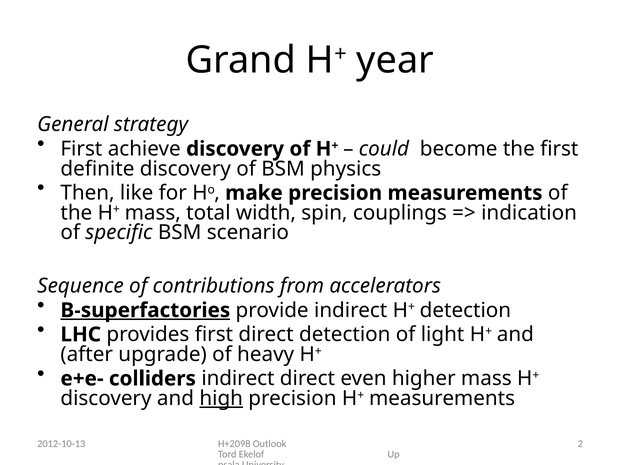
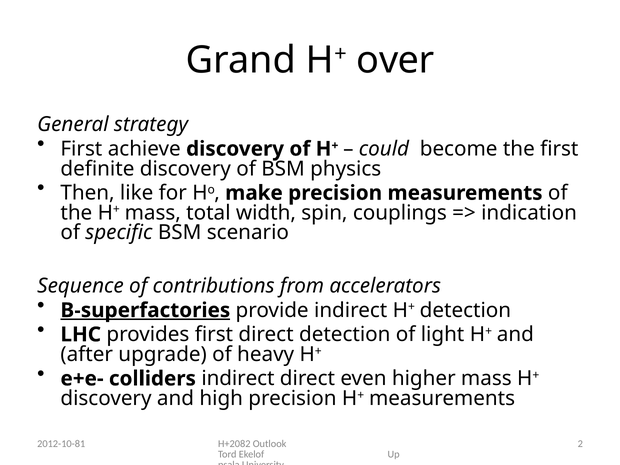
year: year -> over (396, 60)
high underline: present -> none (221, 398)
H+2098: H+2098 -> H+2082 (234, 444)
2012-10-13: 2012-10-13 -> 2012-10-81 (61, 444)
